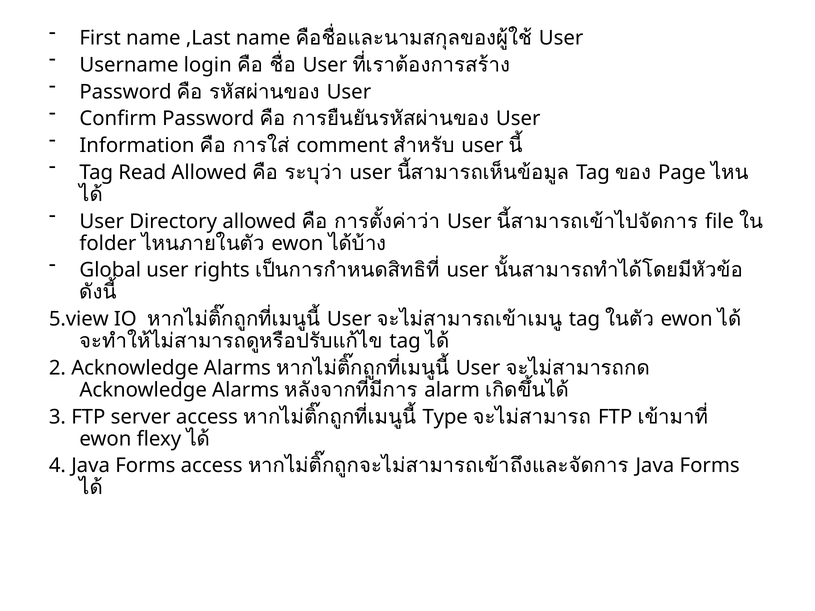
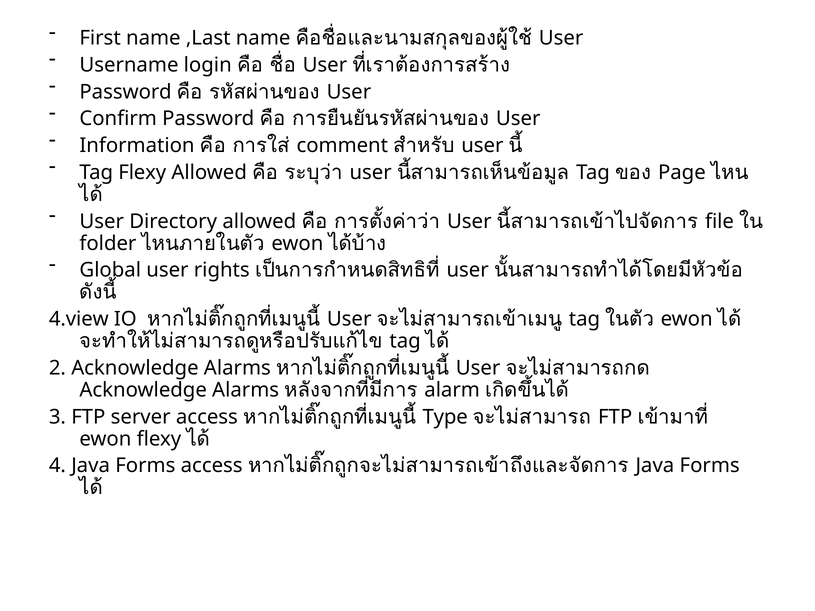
Tag Read: Read -> Flexy (142, 173)
5.view: 5.view -> 4.view (79, 319)
